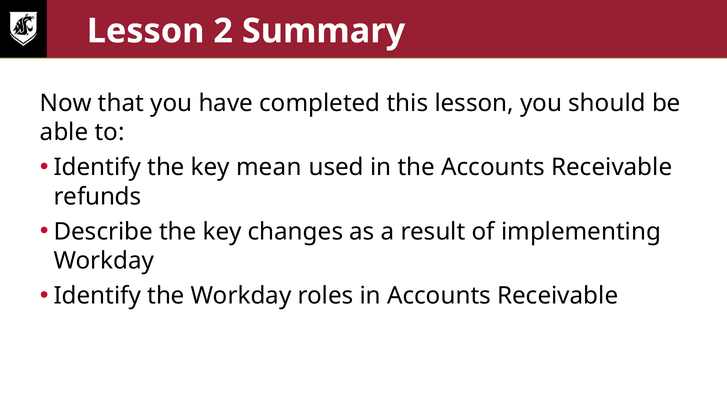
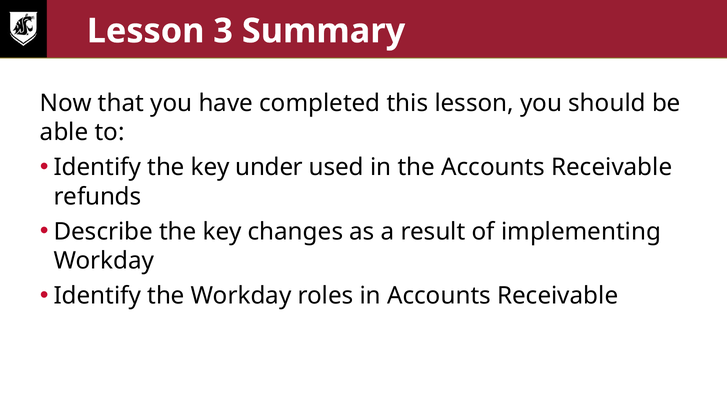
2: 2 -> 3 (223, 31)
mean: mean -> under (269, 167)
